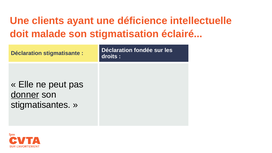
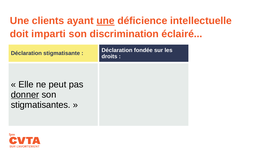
une underline: none -> present (106, 21)
malade: malade -> imparti (49, 34)
stigmatisation: stigmatisation -> discrimination (124, 34)
